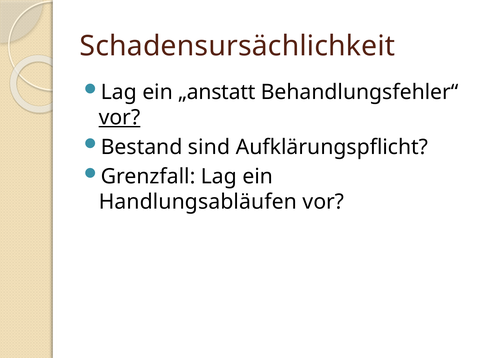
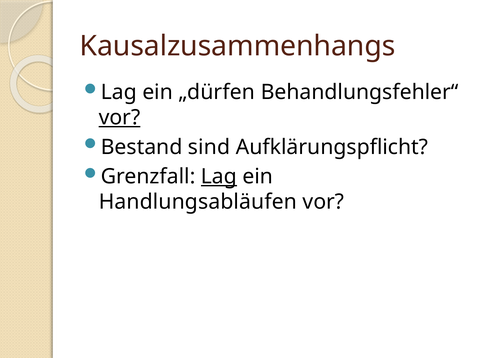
Schadensursächlichkeit: Schadensursächlichkeit -> Kausalzusammenhangs (238, 46)
„anstatt: „anstatt -> „dürfen (217, 92)
Lag underline: none -> present (219, 176)
